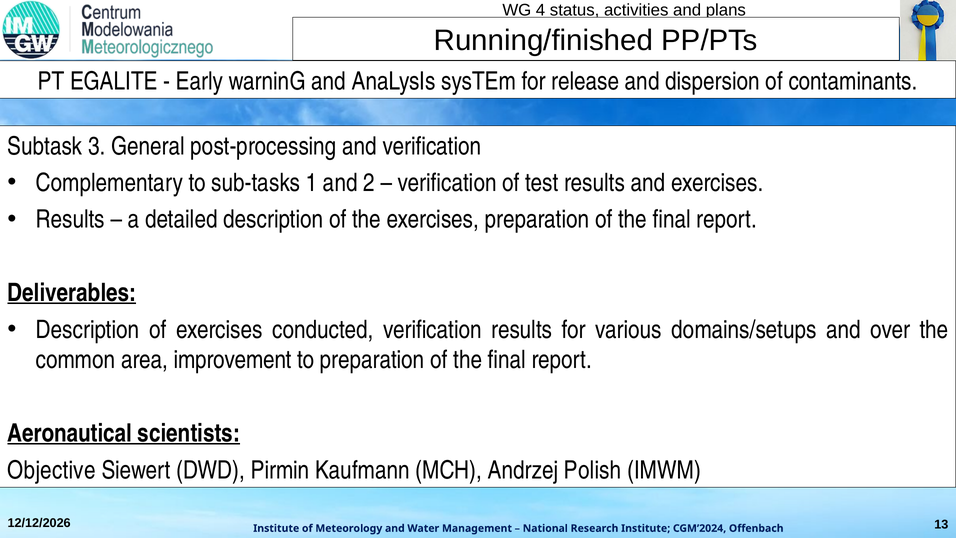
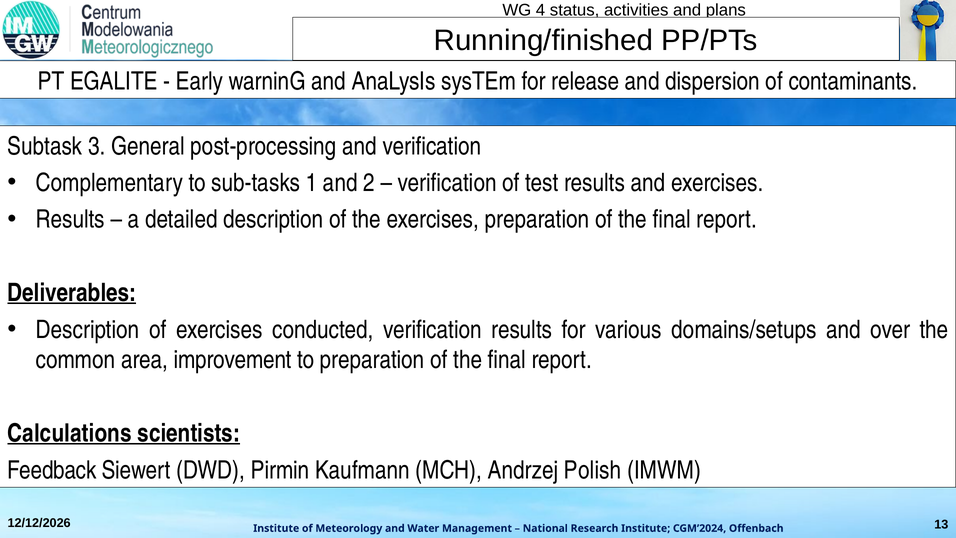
Aeronautical: Aeronautical -> Calculations (70, 433)
Objective: Objective -> Feedback (52, 470)
